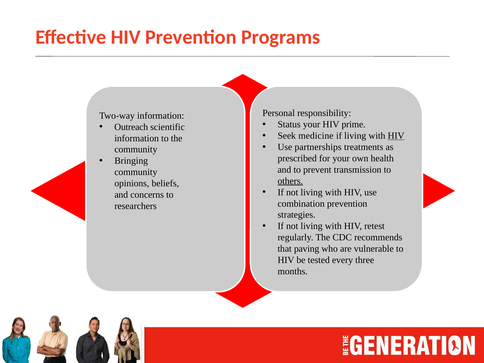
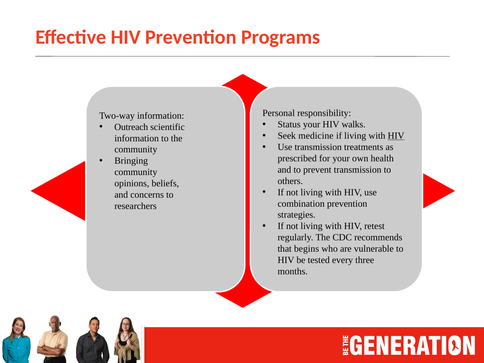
prime: prime -> walks (354, 124)
Use partnerships: partnerships -> transmission (318, 147)
others underline: present -> none (290, 181)
paving: paving -> begins (307, 249)
